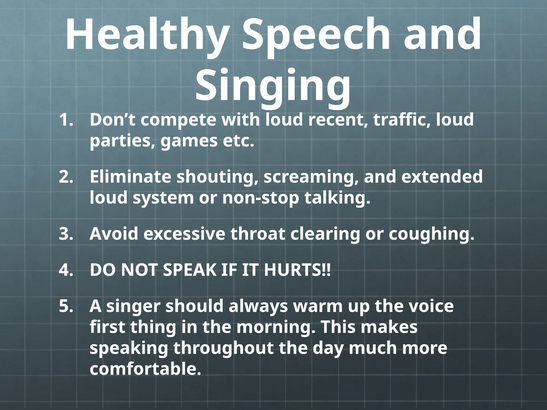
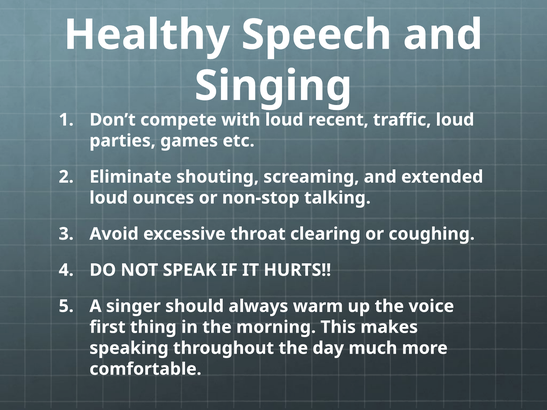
system: system -> ounces (163, 198)
